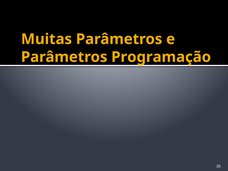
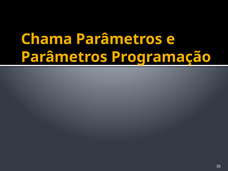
Muitas: Muitas -> Chama (47, 39)
